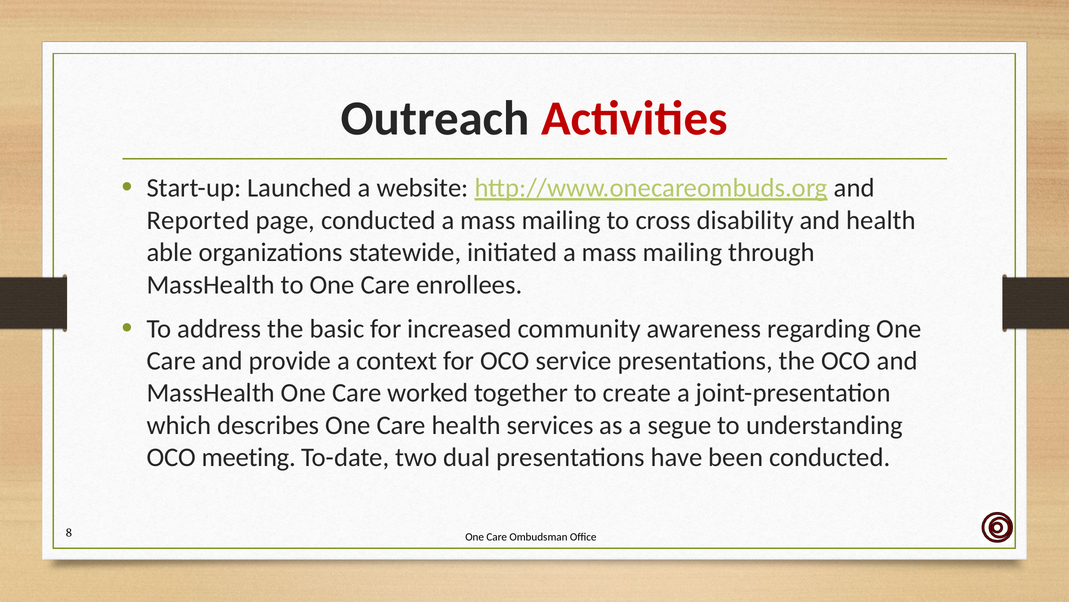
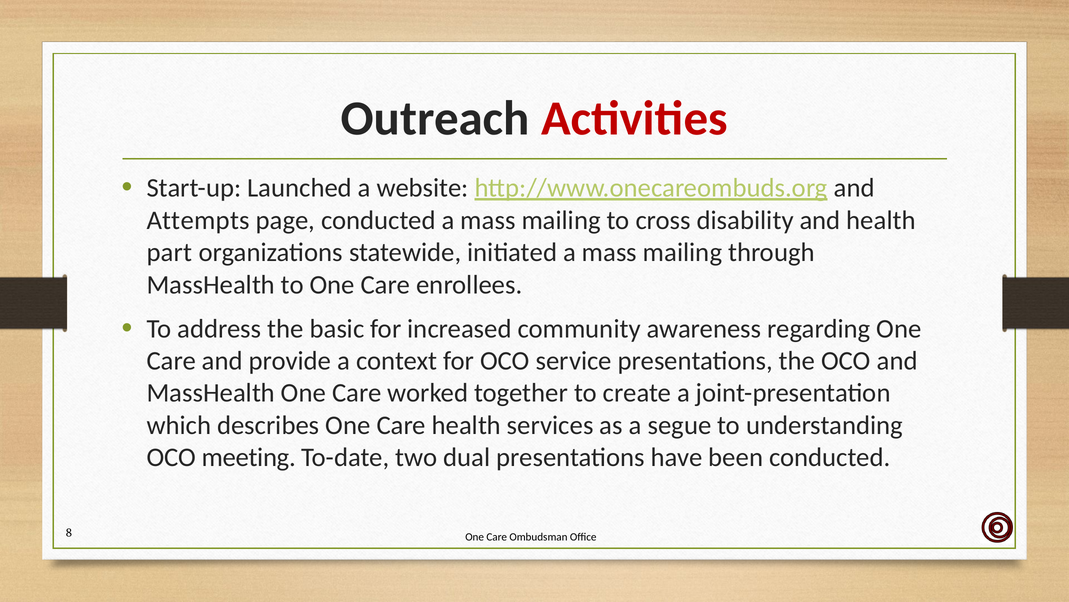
Reported: Reported -> Attempts (198, 220)
able: able -> part (170, 252)
